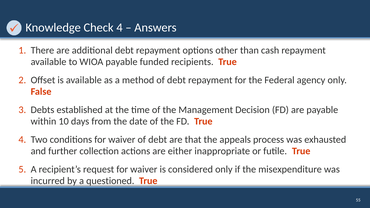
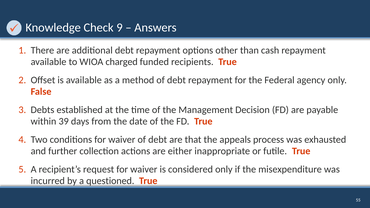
Check 4: 4 -> 9 (119, 28)
WIOA payable: payable -> charged (122, 62)
10: 10 -> 39 (64, 121)
